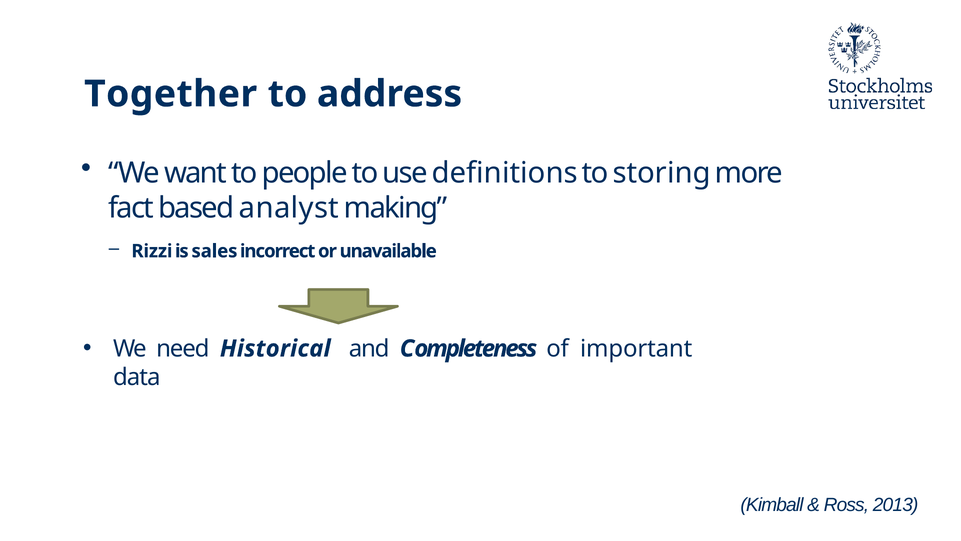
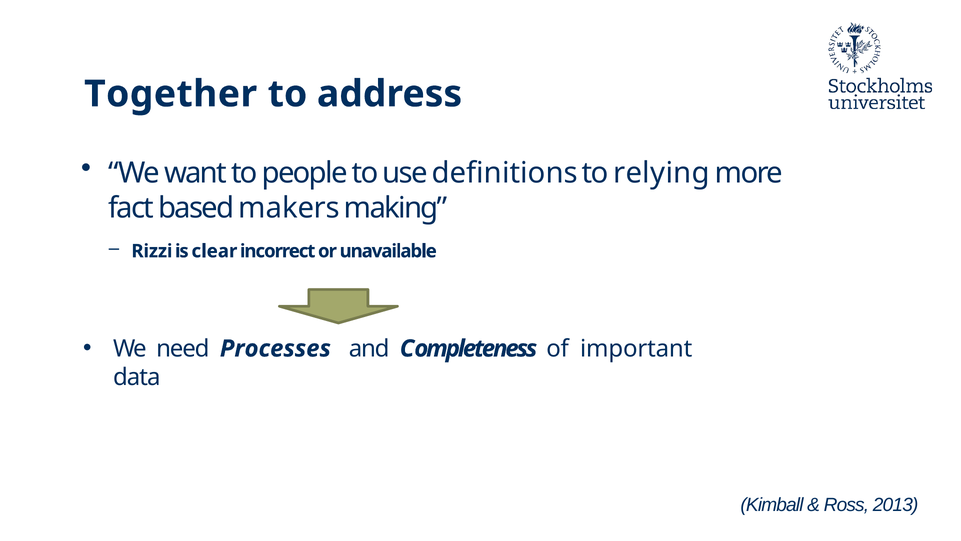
storing: storing -> relying (662, 173)
analyst: analyst -> makers (289, 208)
sales: sales -> clear (214, 251)
Historical: Historical -> Processes (275, 348)
